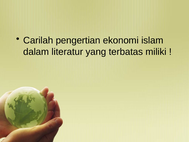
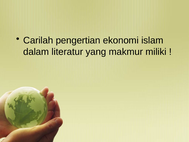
terbatas: terbatas -> makmur (126, 52)
